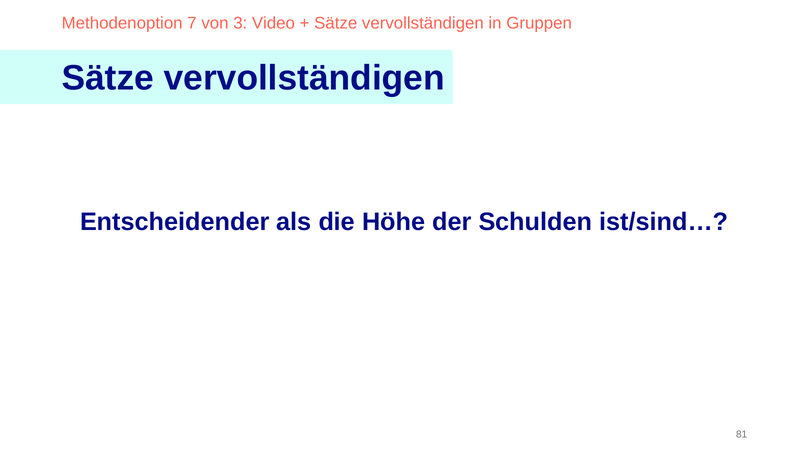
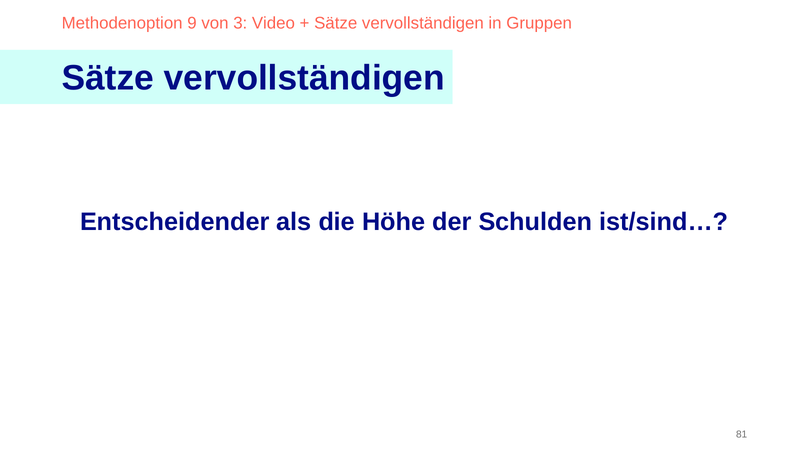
7: 7 -> 9 (192, 23)
